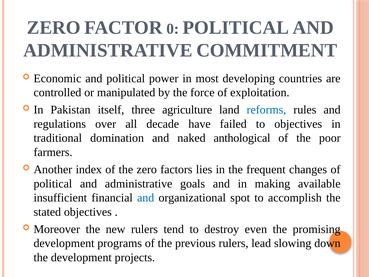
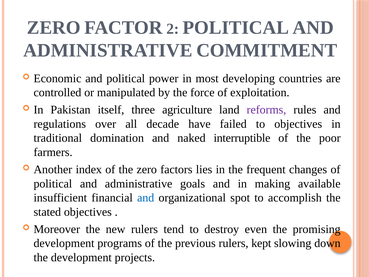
0: 0 -> 2 (173, 29)
reforms colour: blue -> purple (266, 110)
anthological: anthological -> interruptible (242, 138)
lead: lead -> kept (261, 243)
